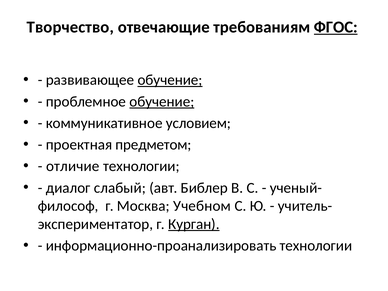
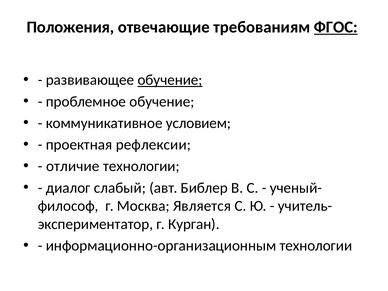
Творчество: Творчество -> Положения (70, 27)
обучение underline: present -> none (162, 102)
предметом: предметом -> рефлексии (153, 145)
Учебном: Учебном -> Является (202, 206)
Курган underline: present -> none (194, 224)
информационно-проанализировать: информационно-проанализировать -> информационно-организационным (161, 246)
